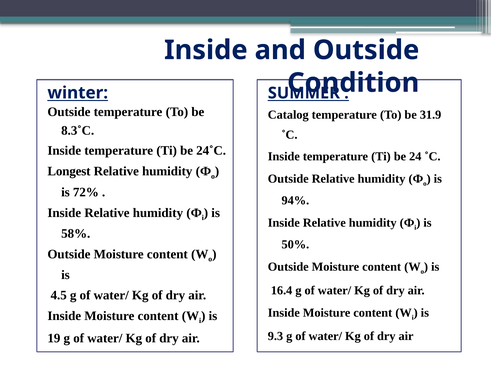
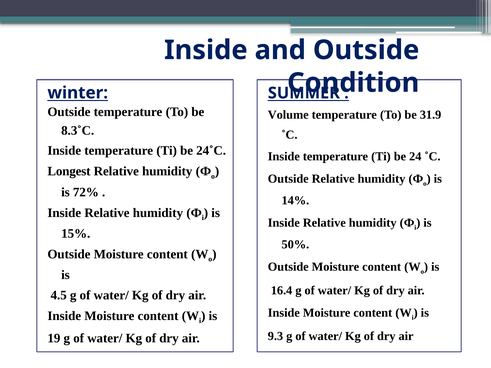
Catalog: Catalog -> Volume (288, 115)
94%: 94% -> 14% (295, 201)
58%: 58% -> 15% (76, 234)
